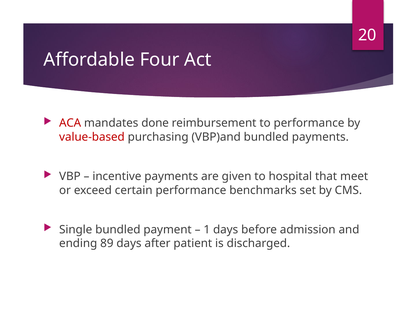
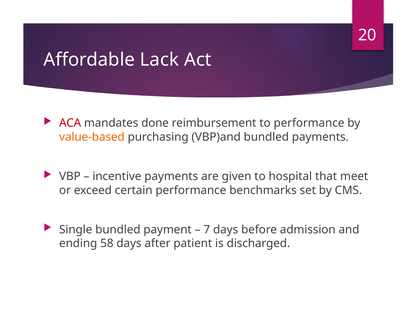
Four: Four -> Lack (159, 60)
value-based colour: red -> orange (92, 137)
1: 1 -> 7 (207, 230)
89: 89 -> 58 (107, 243)
